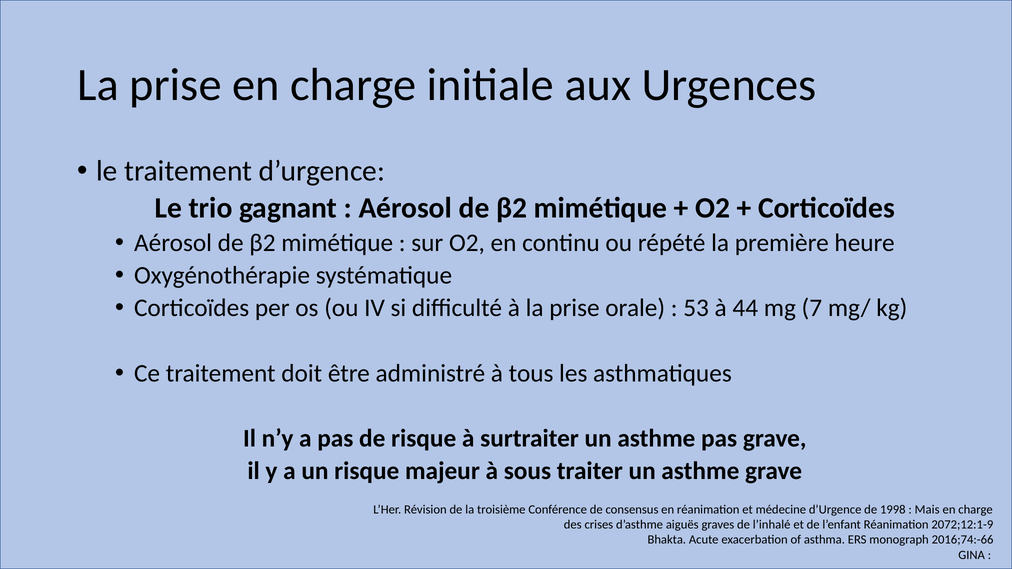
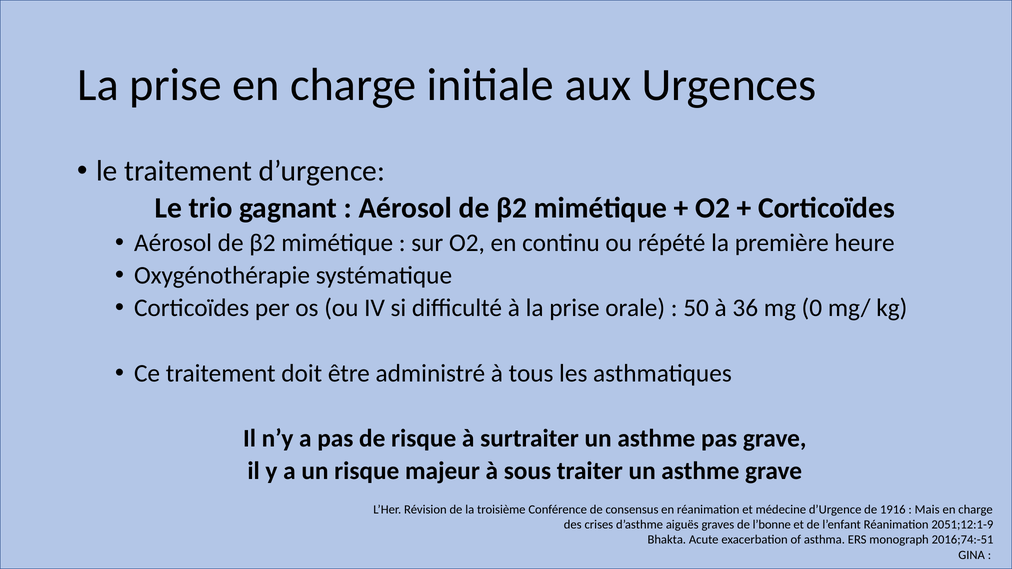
53: 53 -> 50 (696, 308)
44: 44 -> 36 (745, 308)
7: 7 -> 0 (812, 308)
1998: 1998 -> 1916 (893, 510)
l’inhalé: l’inhalé -> l’bonne (772, 525)
2072;12:1-9: 2072;12:1-9 -> 2051;12:1-9 (962, 525)
2016;74:-66: 2016;74:-66 -> 2016;74:-51 (963, 540)
